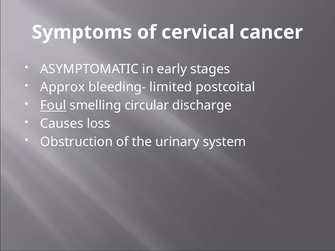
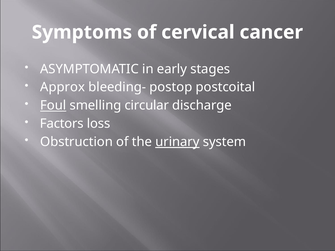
limited: limited -> postop (171, 87)
Causes: Causes -> Factors (62, 124)
urinary underline: none -> present (177, 142)
